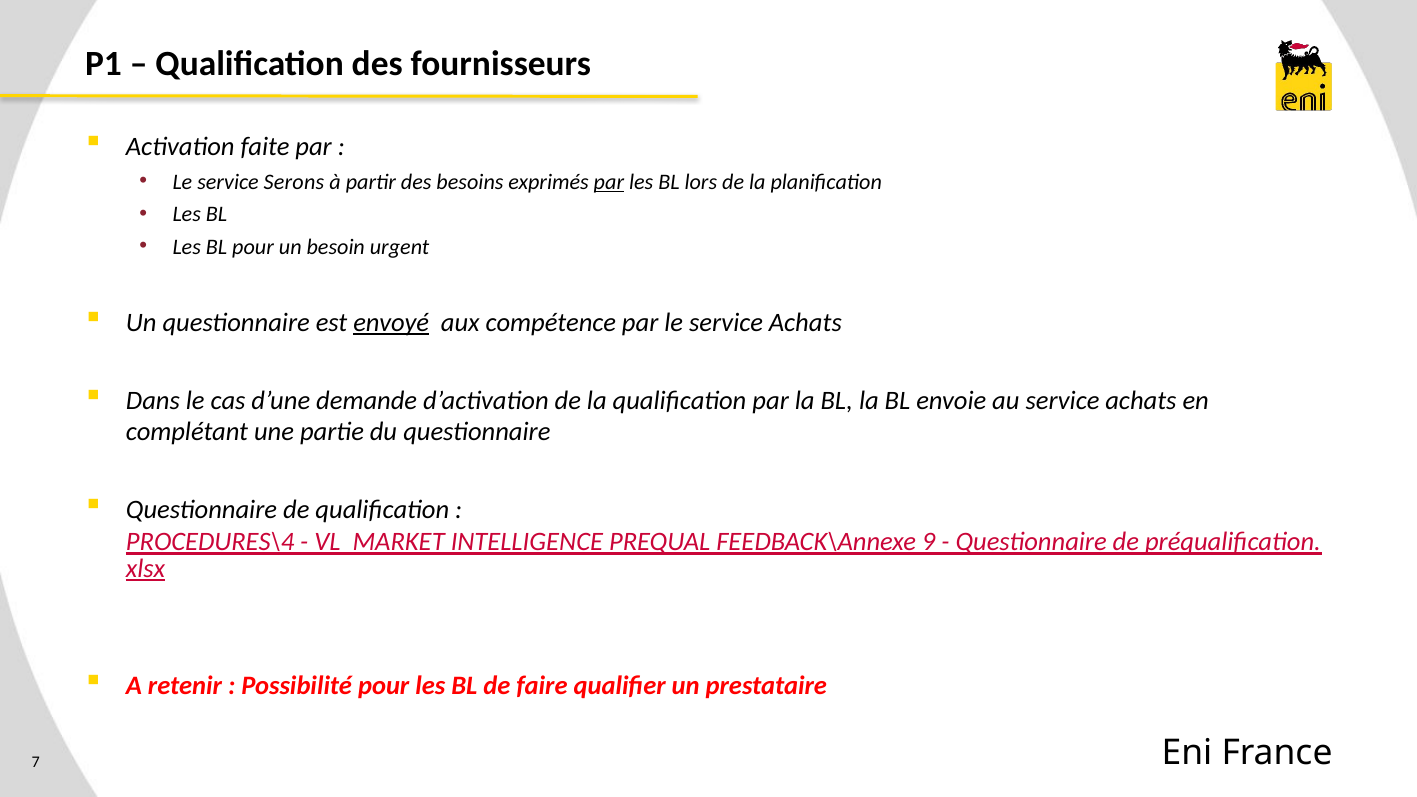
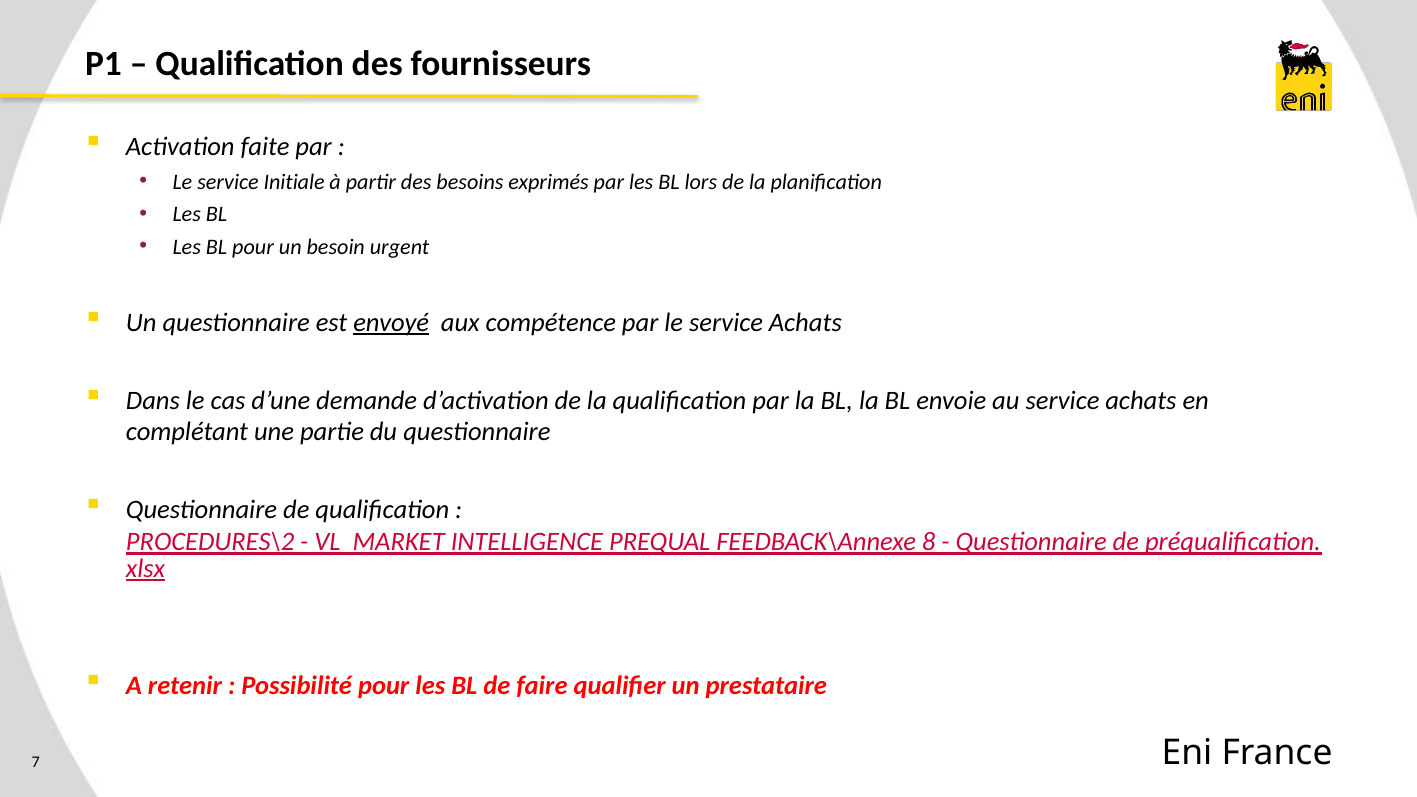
Serons: Serons -> Initiale (294, 182)
par underline: present -> none (609, 182)
PROCEDURES\4: PROCEDURES\4 -> PROCEDURES\2 (210, 542)
9: 9 -> 8 (929, 542)
